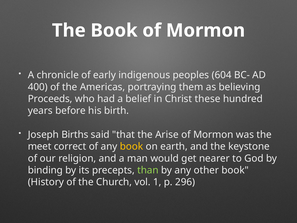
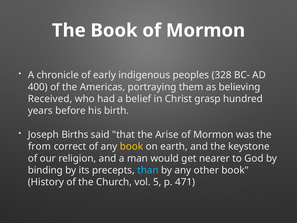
604: 604 -> 328 (222, 75)
Proceeds: Proceeds -> Received (50, 99)
these: these -> grasp (208, 99)
meet: meet -> from (40, 146)
than colour: light green -> light blue (148, 170)
1: 1 -> 5 (157, 182)
296: 296 -> 471 (185, 182)
